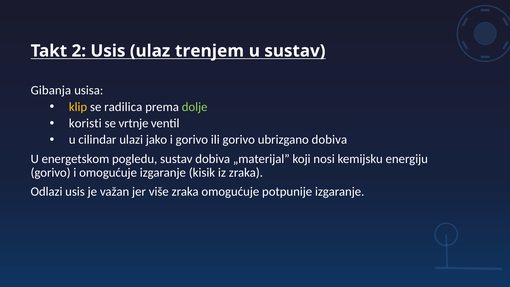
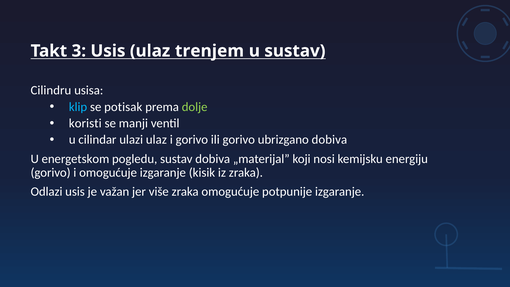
2: 2 -> 3 (79, 51)
Gibanja: Gibanja -> Cilindru (51, 90)
klip colour: yellow -> light blue (78, 107)
radilica: radilica -> potisak (123, 107)
vrtnje: vrtnje -> manji (133, 123)
ulazi jako: jako -> ulaz (156, 140)
